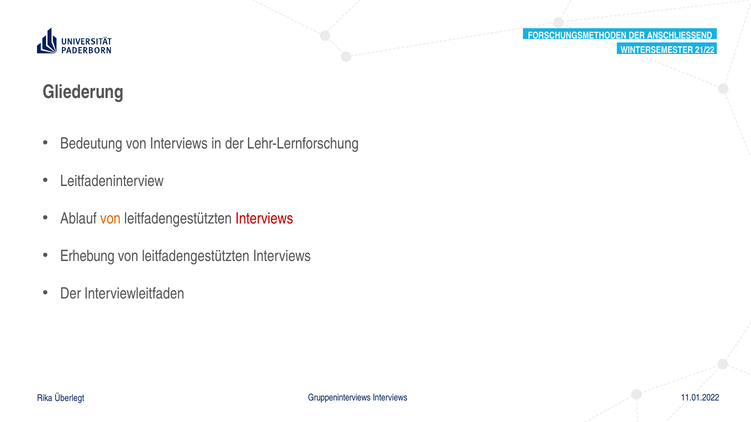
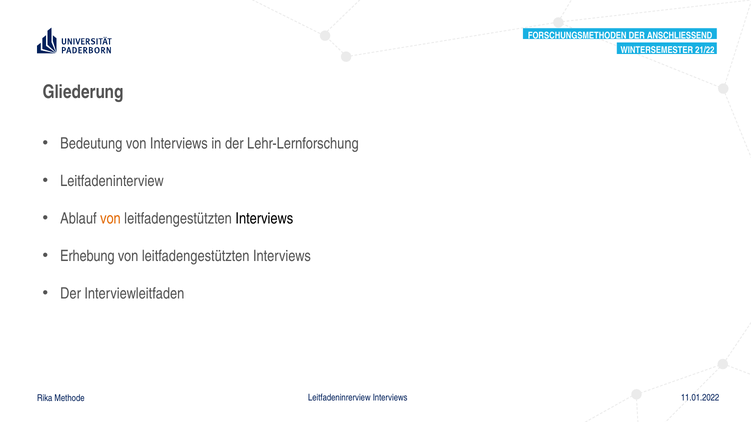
Interviews colour: red -> black (264, 219)
Gruppeninterviews: Gruppeninterviews -> Leitfadeninrerview (339, 398)
Überlegt: Überlegt -> Methode (70, 399)
